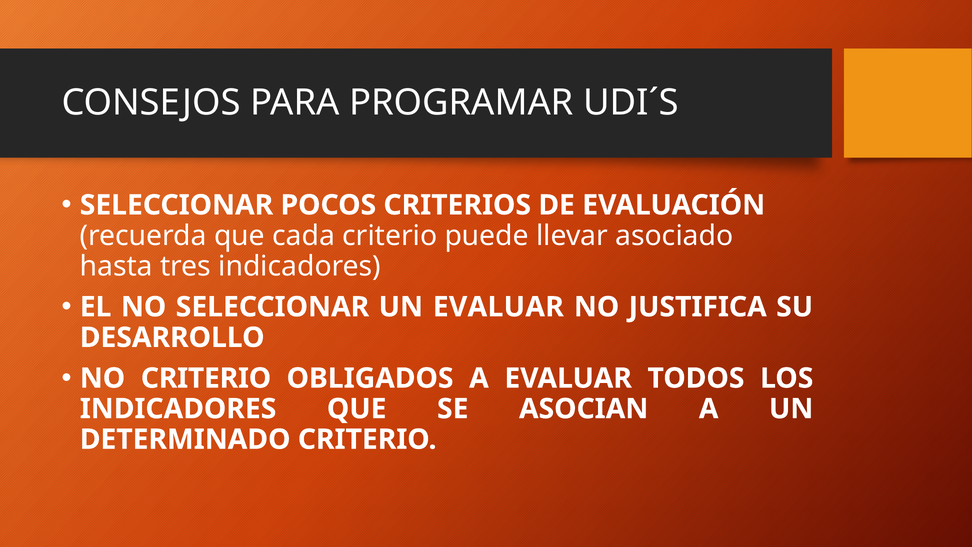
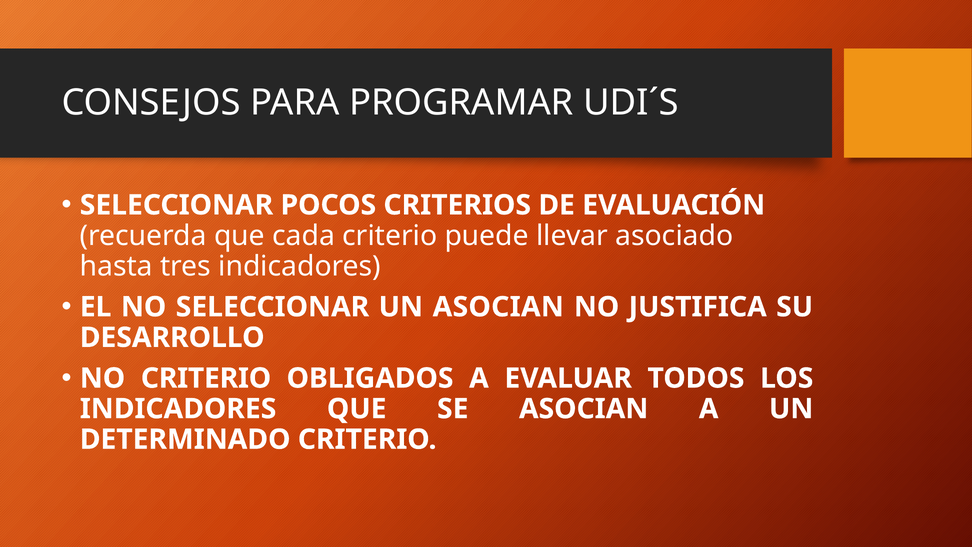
UN EVALUAR: EVALUAR -> ASOCIAN (498, 307)
